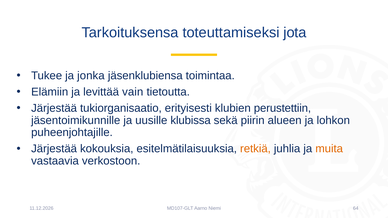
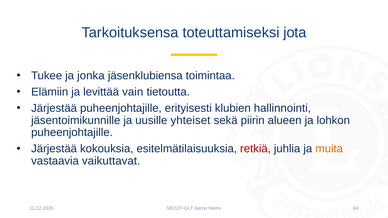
Järjestää tukiorganisaatio: tukiorganisaatio -> puheenjohtajille (121, 108)
perustettiin: perustettiin -> hallinnointi (282, 108)
klubissa: klubissa -> yhteiset (190, 120)
retkiä colour: orange -> red (255, 149)
verkostoon: verkostoon -> vaikuttavat (111, 161)
